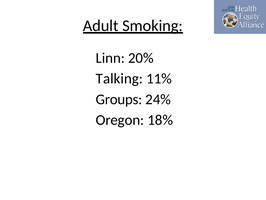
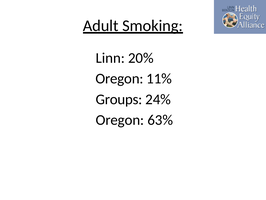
Talking: Talking -> Oregon (119, 78)
18%: 18% -> 63% (160, 120)
